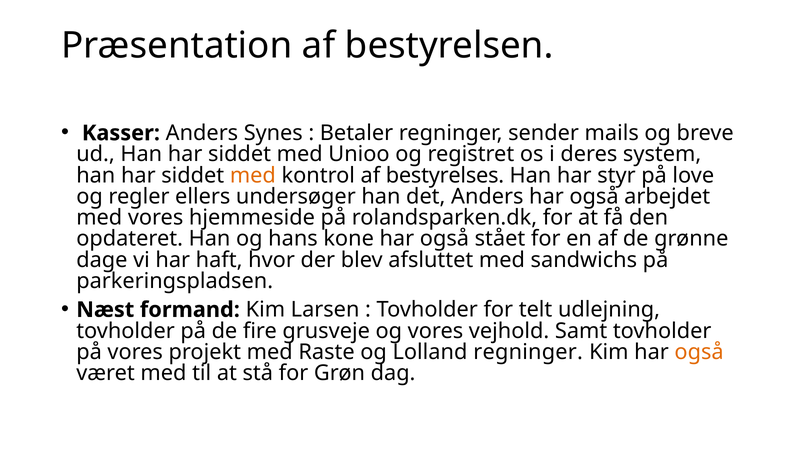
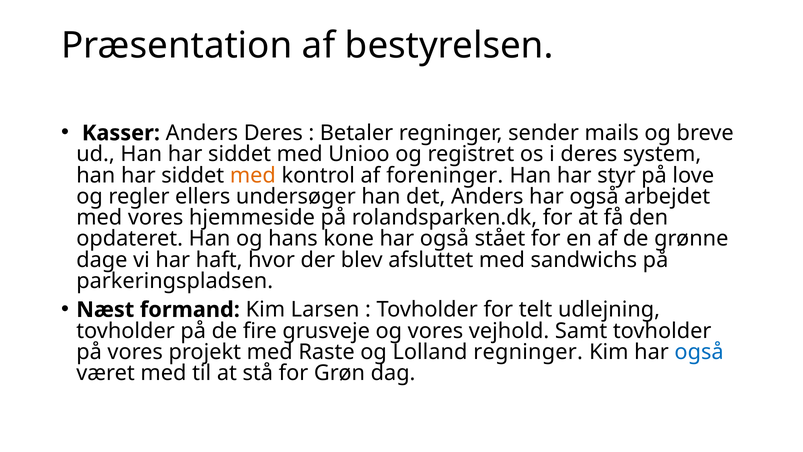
Anders Synes: Synes -> Deres (273, 133)
bestyrelses: bestyrelses -> foreninger (445, 175)
også colour: orange -> blue (699, 352)
